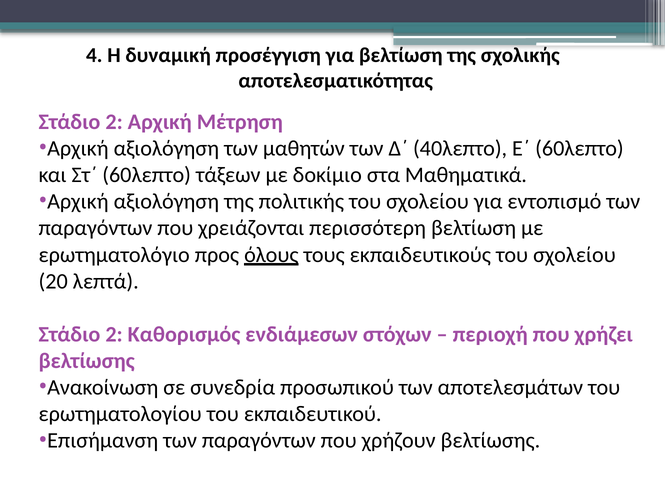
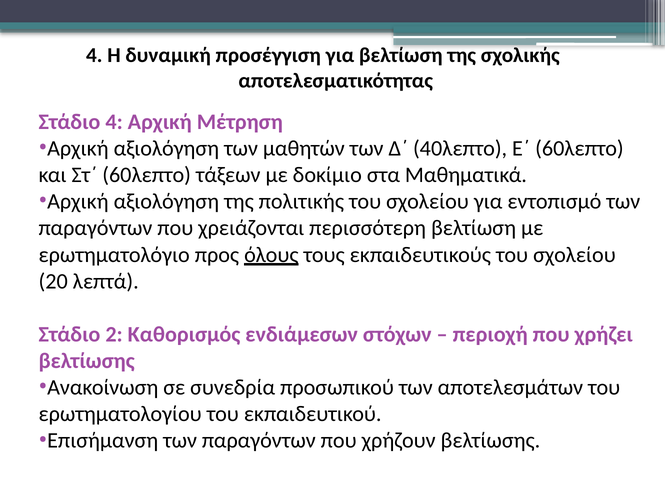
2: 2 -> 4 (114, 122)
